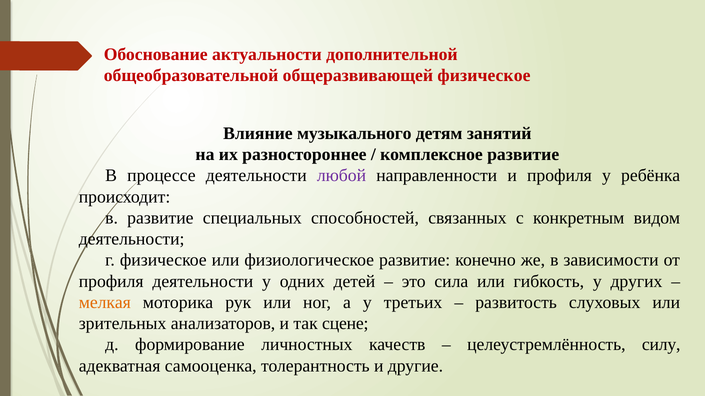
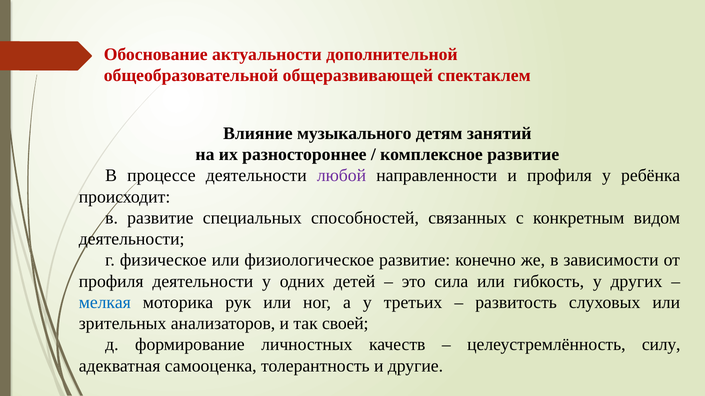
общеразвивающей физическое: физическое -> спектаклем (484, 76)
мелкая colour: orange -> blue (105, 303)
сцене: сцене -> своей (345, 324)
